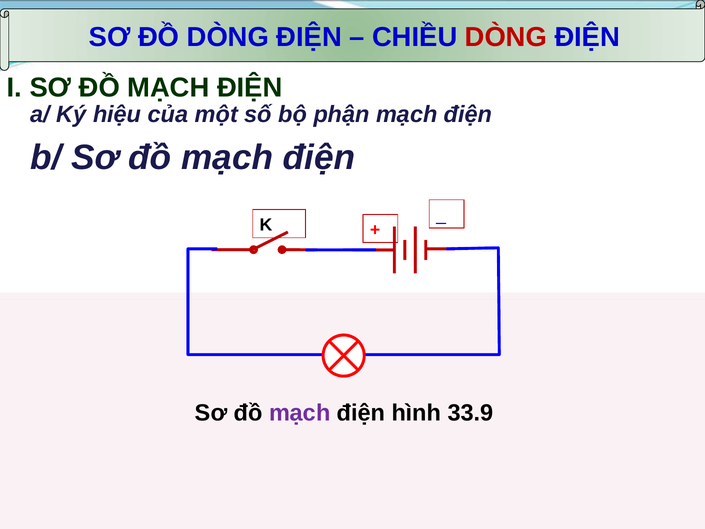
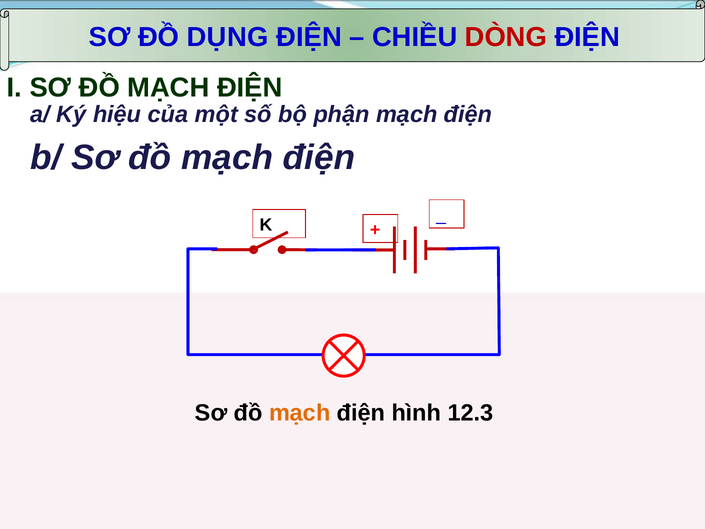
ĐỒ DÒNG: DÒNG -> DỤNG (228, 37)
mạch colour: purple -> orange (300, 413)
33.9: 33.9 -> 12.3 (471, 413)
